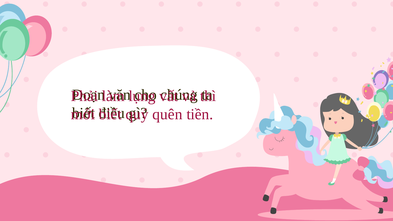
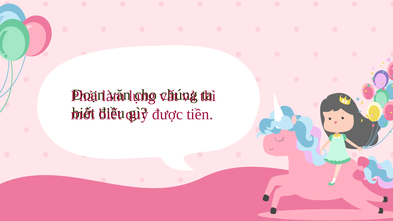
quên: quên -> được (168, 114)
